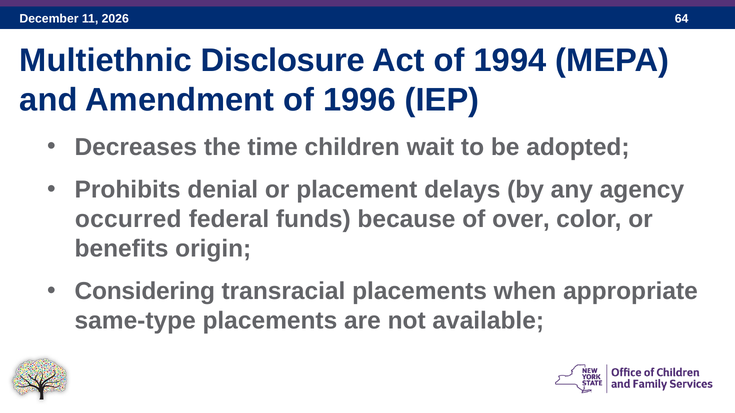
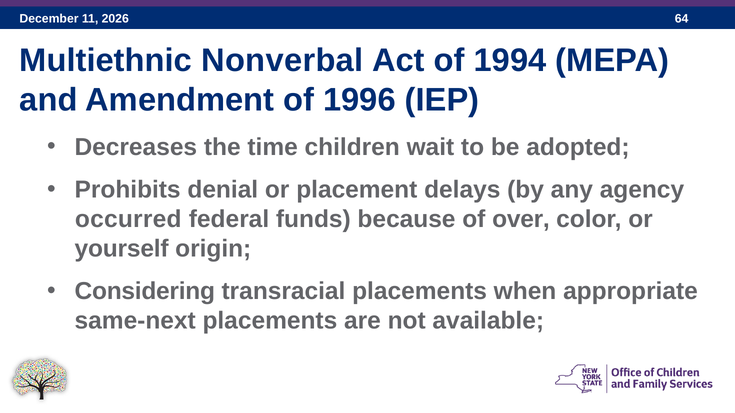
Disclosure: Disclosure -> Nonverbal (282, 61)
benefits: benefits -> yourself (122, 249)
same-type: same-type -> same-next (135, 321)
